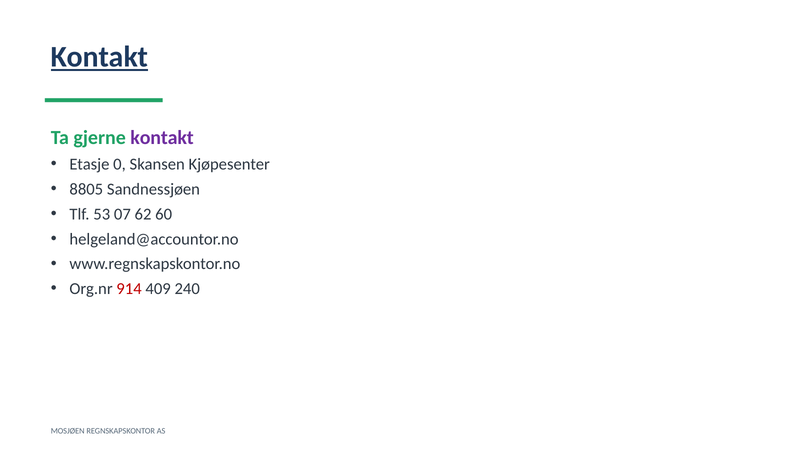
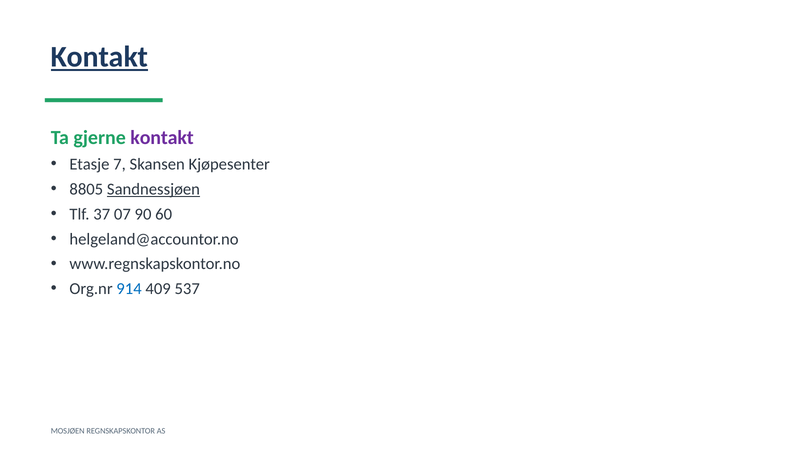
0: 0 -> 7 (120, 164)
Sandnessjøen underline: none -> present (153, 189)
53: 53 -> 37 (102, 214)
62: 62 -> 90 (143, 214)
914 colour: red -> blue (129, 289)
240: 240 -> 537 (187, 289)
